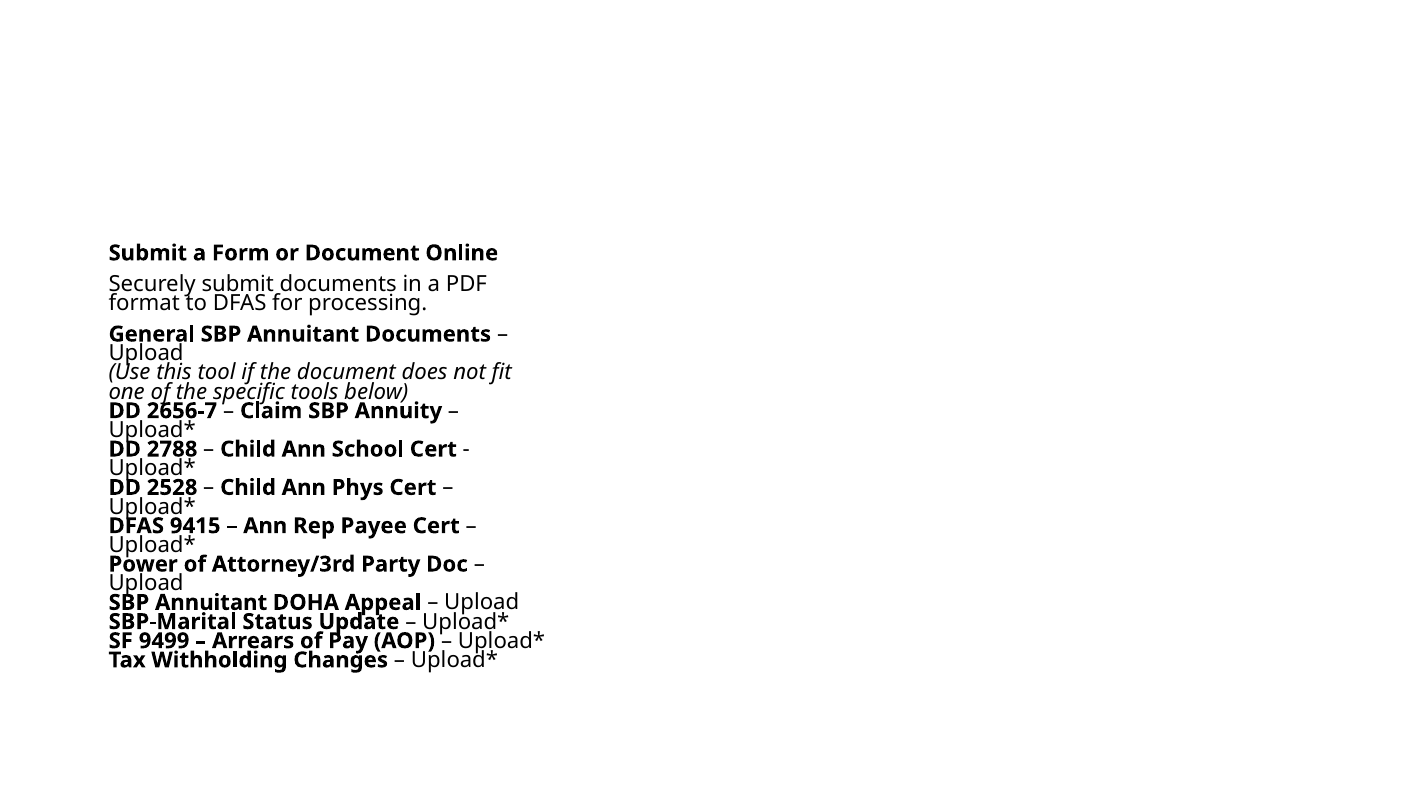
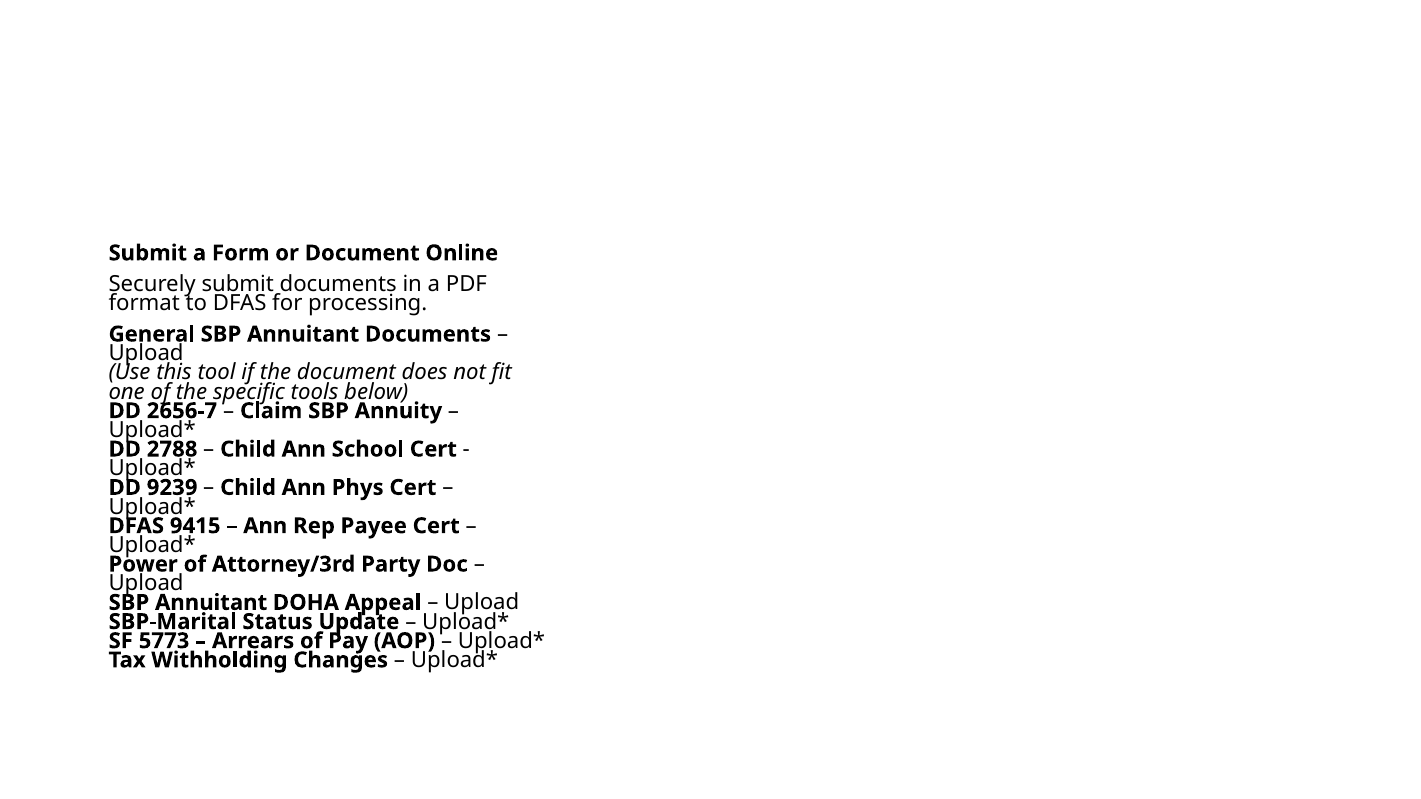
2528: 2528 -> 9239 (172, 488)
9499: 9499 -> 5773 (164, 641)
